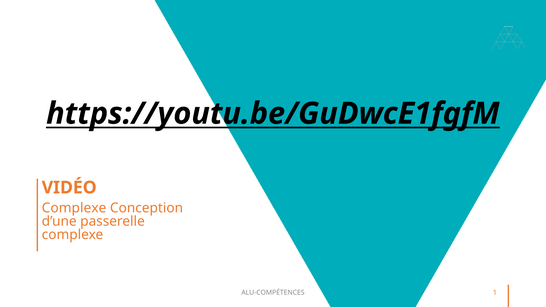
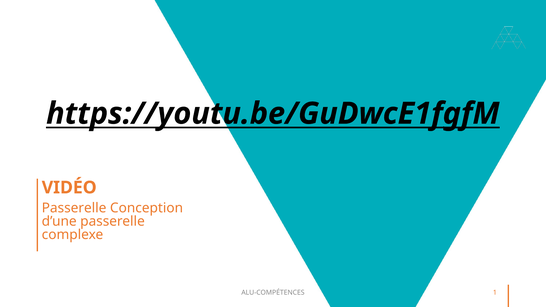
Complexe: Complexe -> Passerelle (74, 208)
